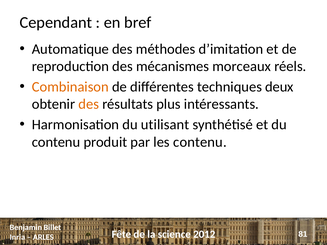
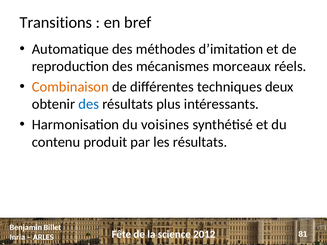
Cependant: Cependant -> Transitions (56, 22)
des colour: orange -> blue (89, 104)
utilisant: utilisant -> voisines (165, 125)
les contenu: contenu -> résultats (200, 142)
